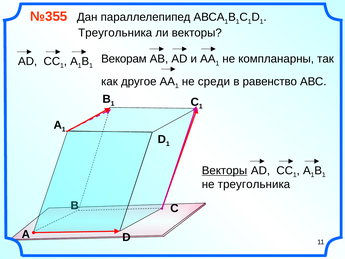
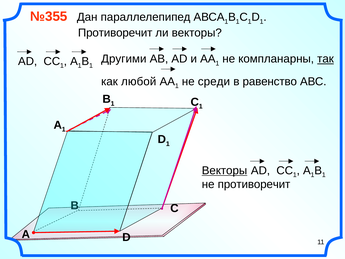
Треугольника: Треугольника -> Противоречит (115, 33)
Векорам: Векорам -> Другими (124, 59)
так underline: none -> present (325, 59)
другое: другое -> любой (139, 81)
не треугольника: треугольника -> противоречит (254, 184)
